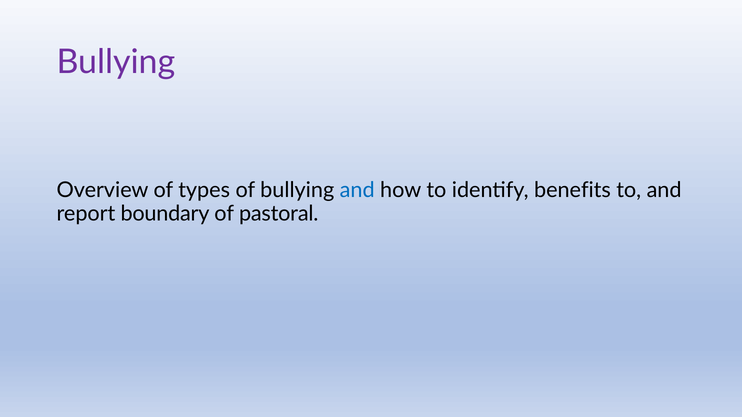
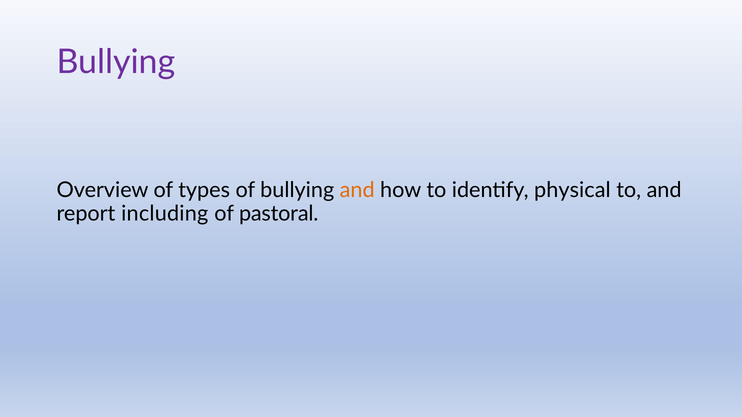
and colour: blue -> orange (357, 190)
benefits: benefits -> physical (572, 190)
boundary: boundary -> including (165, 214)
